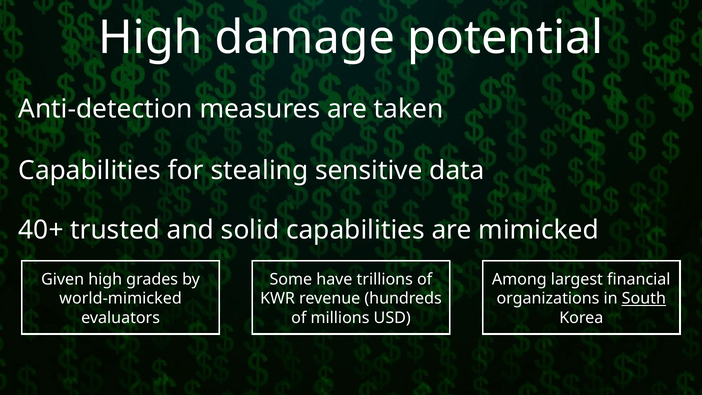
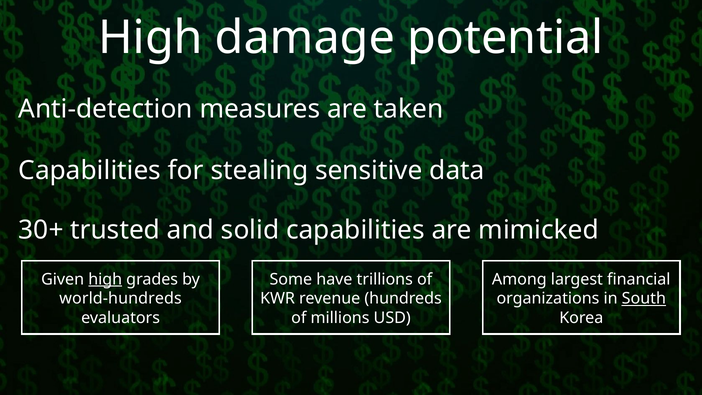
40+: 40+ -> 30+ (41, 230)
high underline: none -> present (105, 279)
world-mimicked: world-mimicked -> world-hundreds (121, 298)
